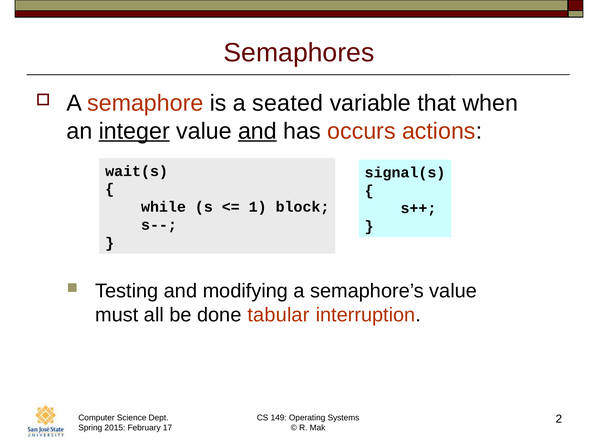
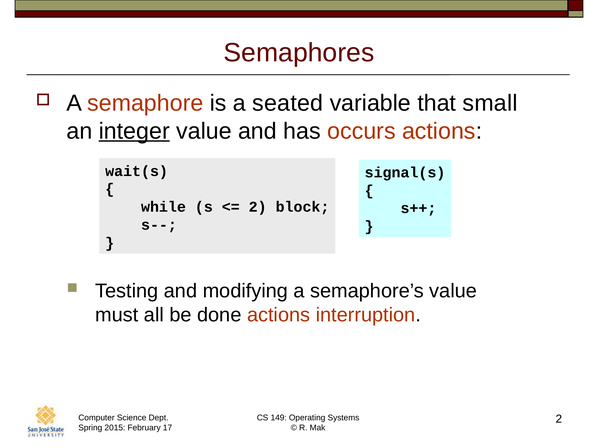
when: when -> small (490, 103)
and underline: present -> none (257, 131)
1: 1 -> 2 (258, 207)
done tabular: tabular -> actions (279, 315)
